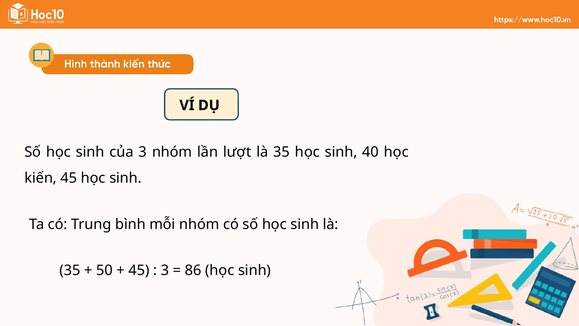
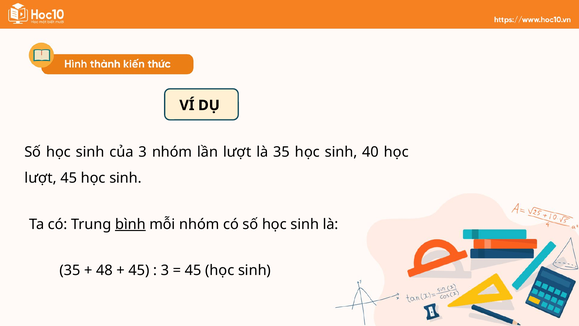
kiến: kiến -> lượt (41, 178)
bình underline: none -> present (130, 224)
50: 50 -> 48 (105, 270)
86: 86 -> 45 (193, 270)
